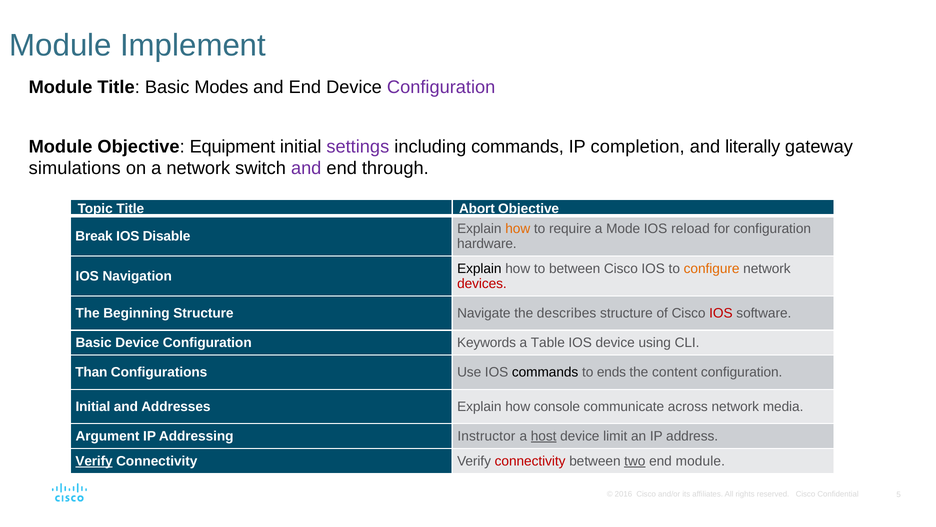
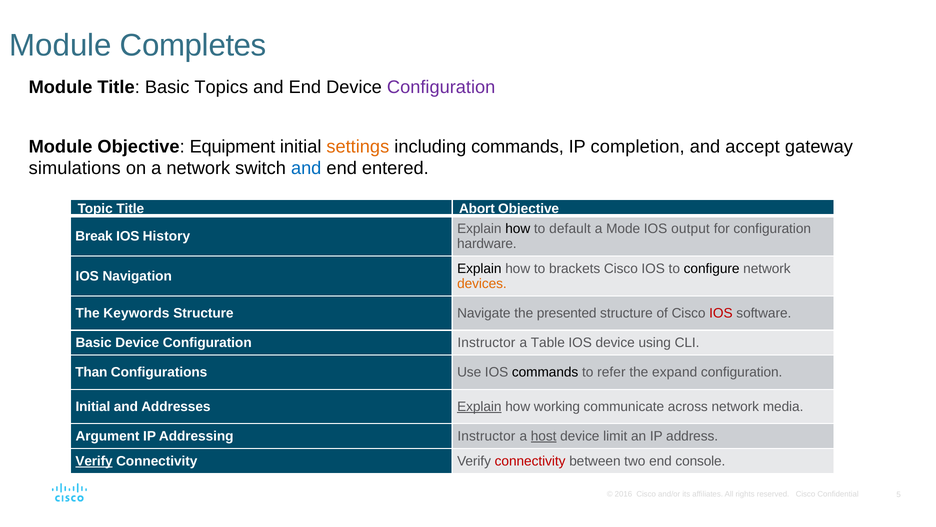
Implement: Implement -> Completes (193, 45)
Modes: Modes -> Topics (221, 87)
settings colour: purple -> orange (358, 146)
literally: literally -> accept (753, 146)
and colour: purple -> blue (306, 168)
through: through -> entered (395, 168)
how colour: orange -> black (518, 228)
require: require -> default (570, 228)
reload: reload -> output (690, 228)
Disable: Disable -> History (166, 236)
to between: between -> brackets (575, 268)
configure colour: orange -> black (712, 268)
devices colour: red -> orange (482, 284)
Beginning: Beginning -> Keywords (136, 313)
describes: describes -> presented (567, 313)
Configuration Keywords: Keywords -> Instructor (486, 343)
ends: ends -> refer (611, 372)
content: content -> expand (675, 372)
Explain underline: none -> present (479, 406)
console: console -> working (557, 406)
two underline: present -> none (635, 461)
end module: module -> console (700, 461)
